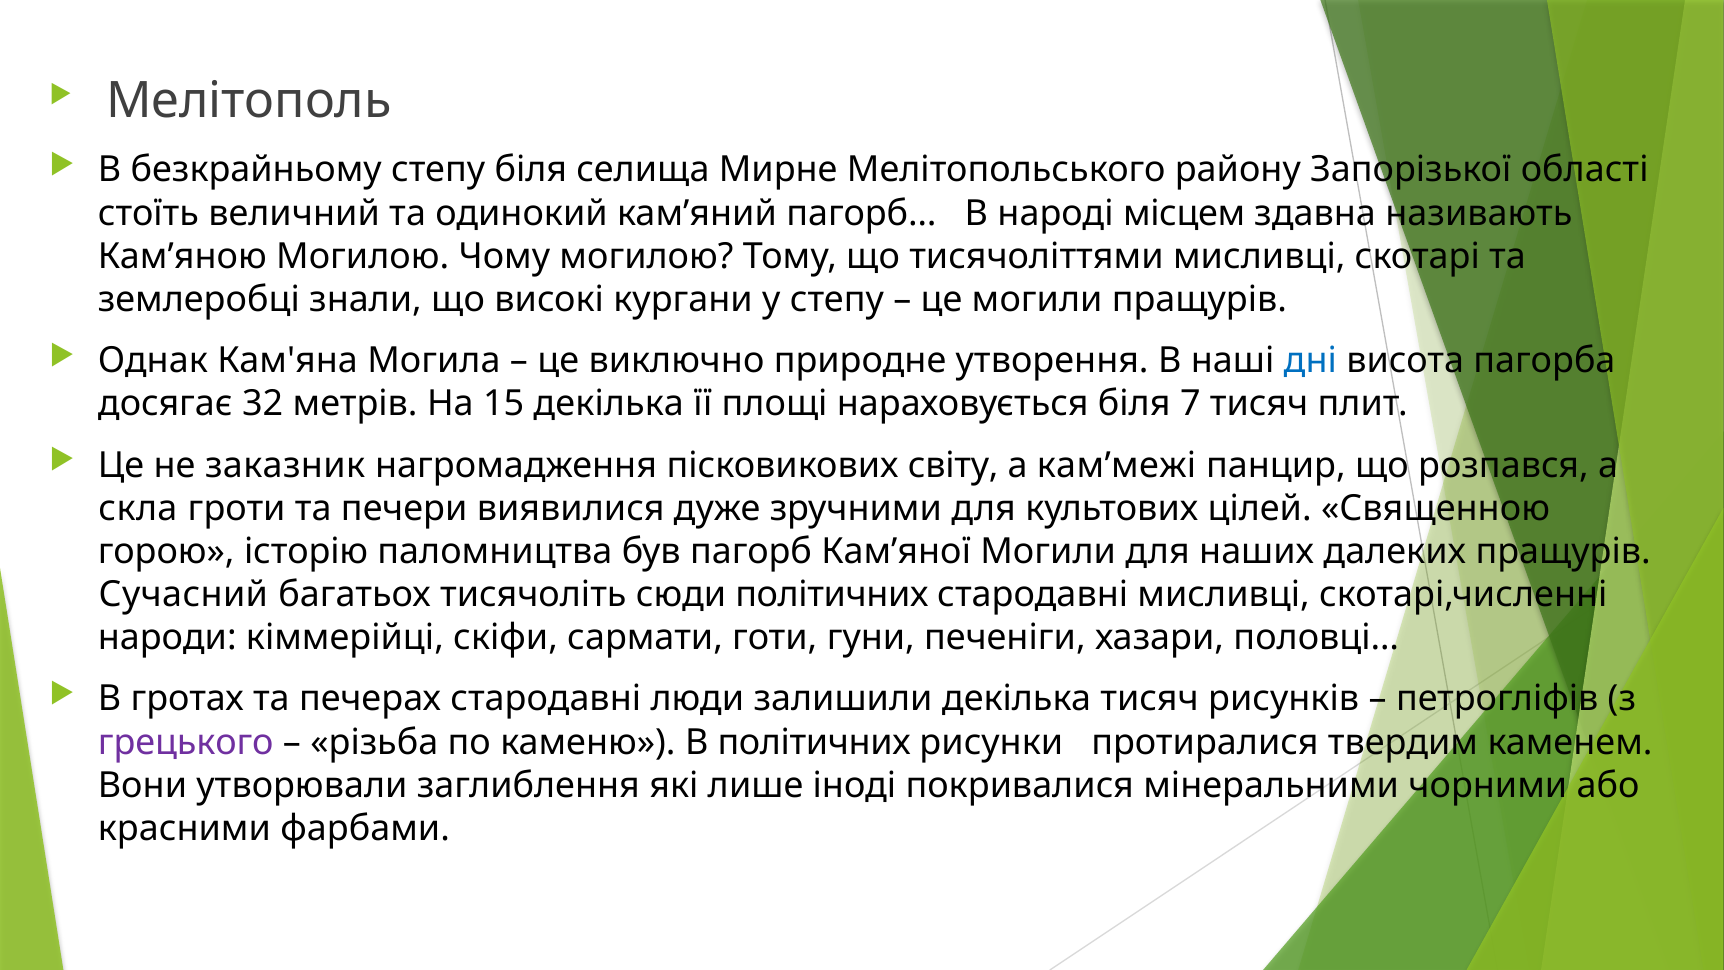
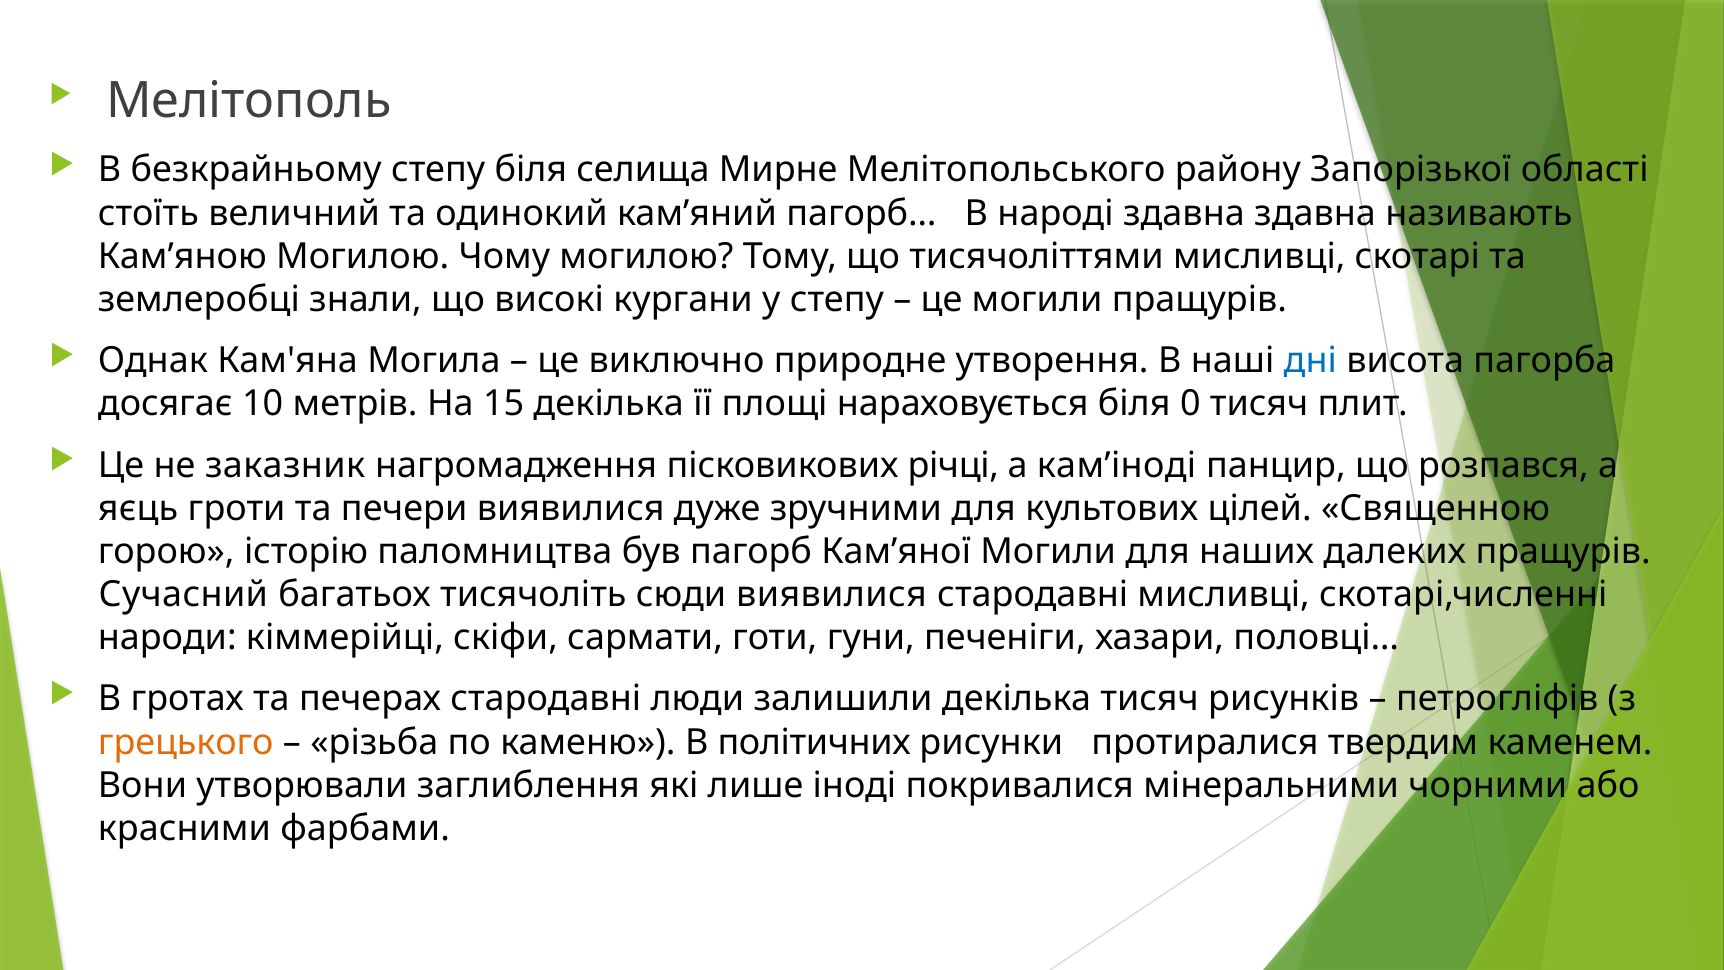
народі місцем: місцем -> здавна (1184, 213)
32: 32 -> 10 (263, 404)
7: 7 -> 0 (1190, 404)
світу: світу -> річці (953, 465)
кам’межі: кам’межі -> кам’іноді (1117, 465)
скла: скла -> яєць (138, 508)
сюди політичних: політичних -> виявилися (832, 595)
грецького colour: purple -> orange (186, 742)
